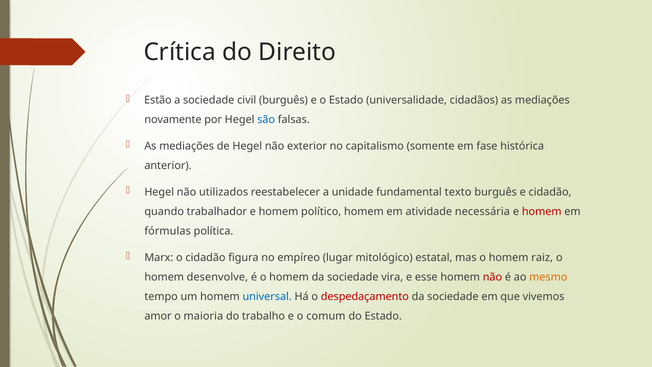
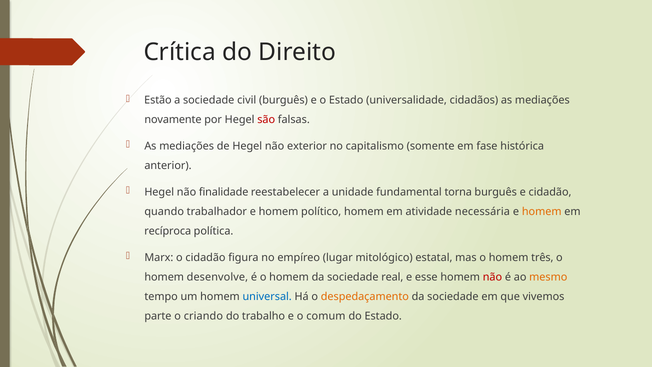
são colour: blue -> red (266, 120)
utilizados: utilizados -> finalidade (224, 192)
texto: texto -> torna (458, 192)
homem colour: red -> orange (542, 212)
fórmulas: fórmulas -> recíproca (168, 231)
raiz: raiz -> três (542, 257)
vira: vira -> real (392, 277)
despedaçamento colour: red -> orange (365, 296)
amor: amor -> parte (158, 316)
maioria: maioria -> criando (203, 316)
